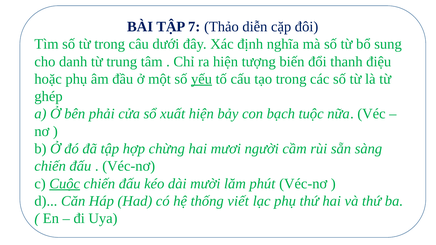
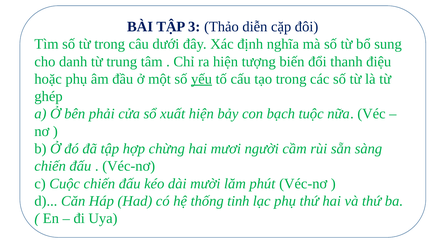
7: 7 -> 3 (194, 27)
Cuộc underline: present -> none (65, 184)
viết: viết -> tinh (238, 201)
